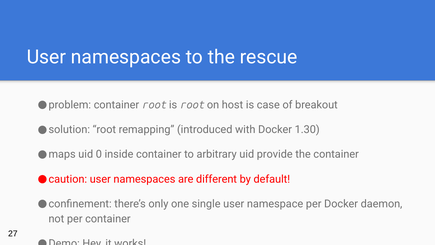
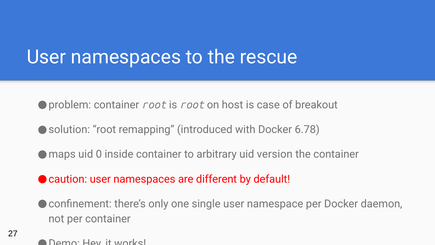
1.30: 1.30 -> 6.78 (307, 130)
provide: provide -> version (275, 154)
